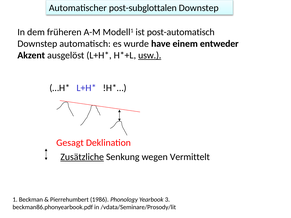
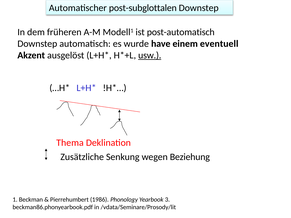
entweder: entweder -> eventuell (219, 44)
Gesagt: Gesagt -> Thema (70, 143)
Zusätzliche underline: present -> none (82, 157)
Vermittelt: Vermittelt -> Beziehung (190, 157)
